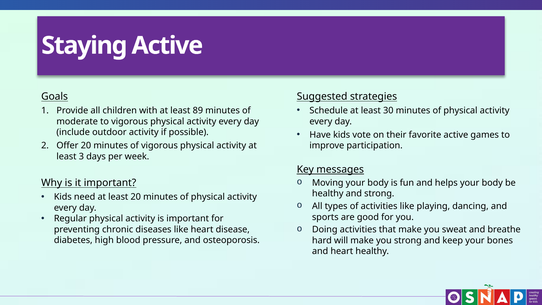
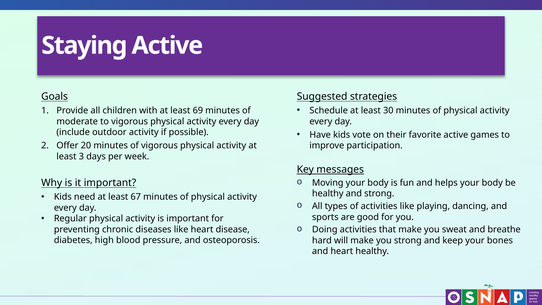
89: 89 -> 69 (198, 110)
least 20: 20 -> 67 (136, 197)
